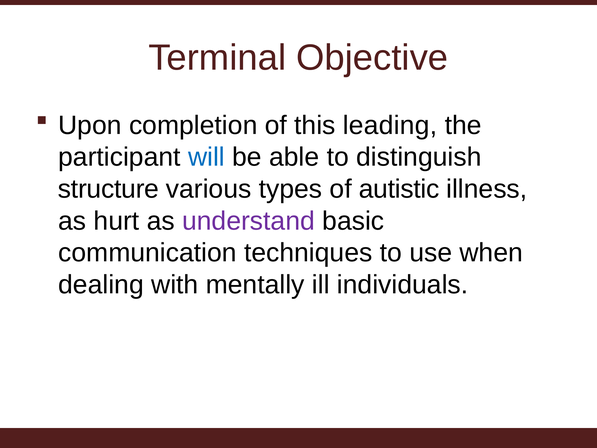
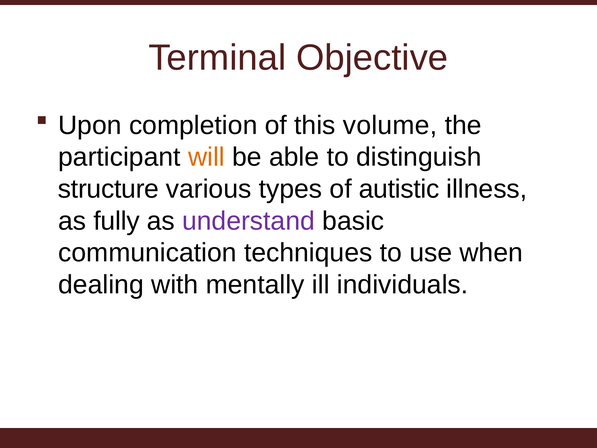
leading: leading -> volume (390, 125)
will colour: blue -> orange (206, 157)
hurt: hurt -> fully (117, 221)
